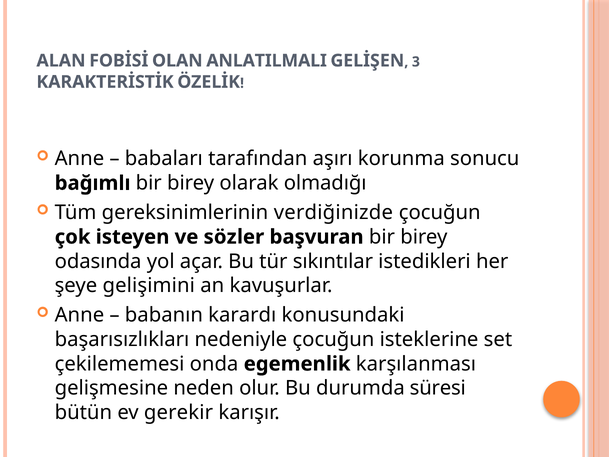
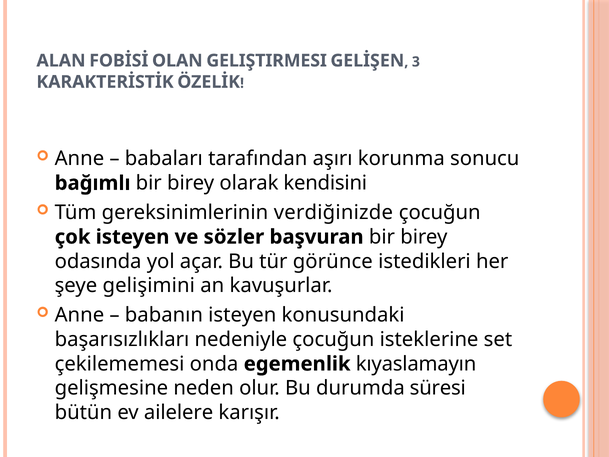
ANLATILMALI: ANLATILMALI -> GELIŞTIRMESI (267, 61)
olmadığı: olmadığı -> kendisini (325, 183)
sıkıntılar: sıkıntılar -> görünce (333, 261)
babanın karardı: karardı -> isteyen (242, 315)
karşılanması: karşılanması -> kıyaslamayın (416, 364)
gerekir: gerekir -> ailelere (179, 412)
